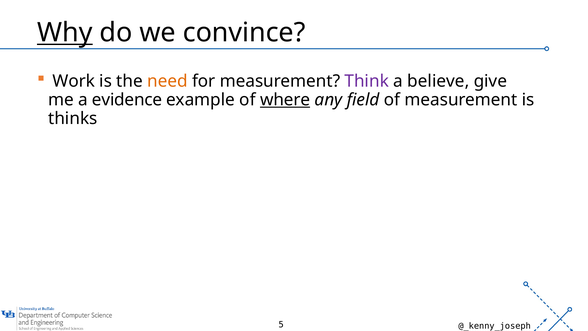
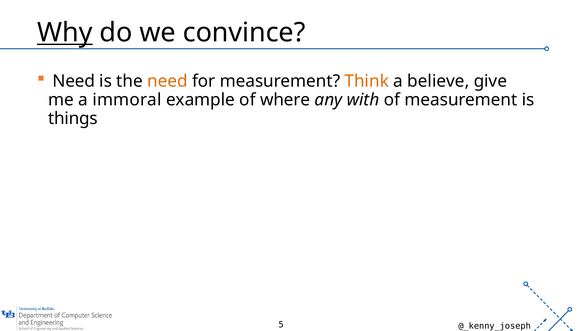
Work: Work -> Need (74, 81)
Think colour: purple -> orange (367, 81)
evidence: evidence -> immoral (127, 100)
where underline: present -> none (285, 100)
field: field -> with (363, 100)
thinks: thinks -> things (73, 118)
